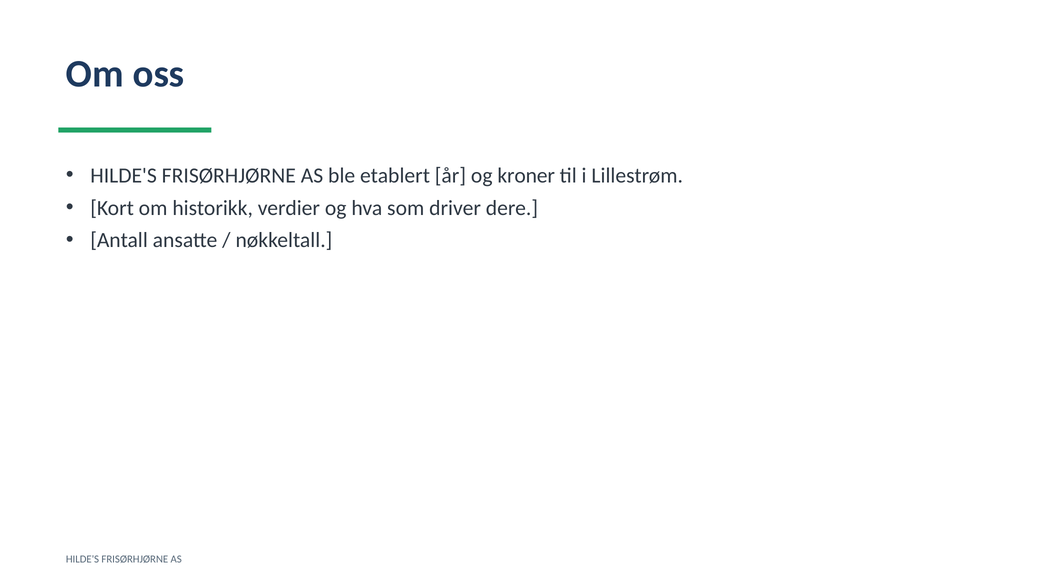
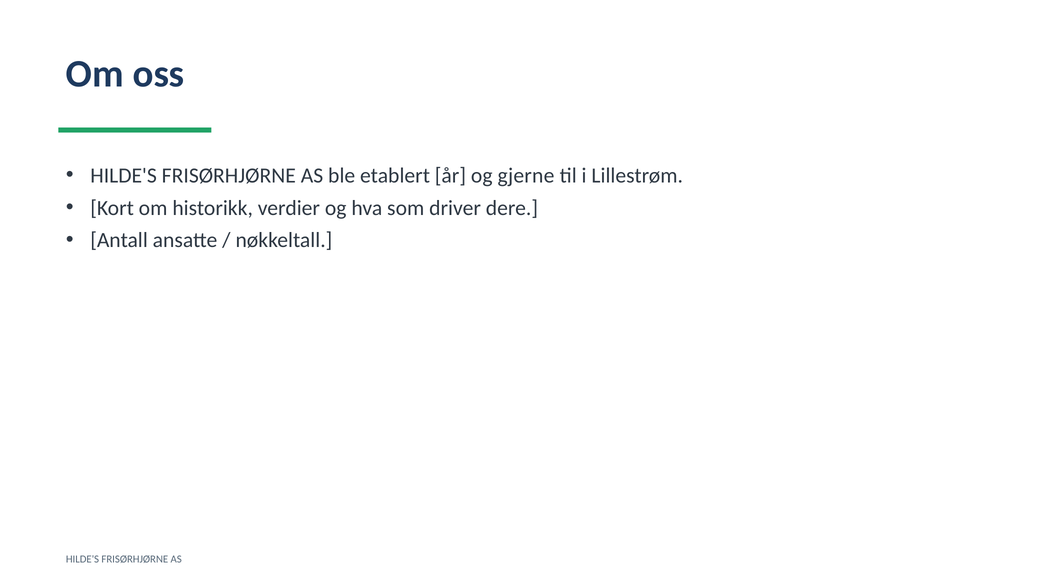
kroner: kroner -> gjerne (526, 176)
